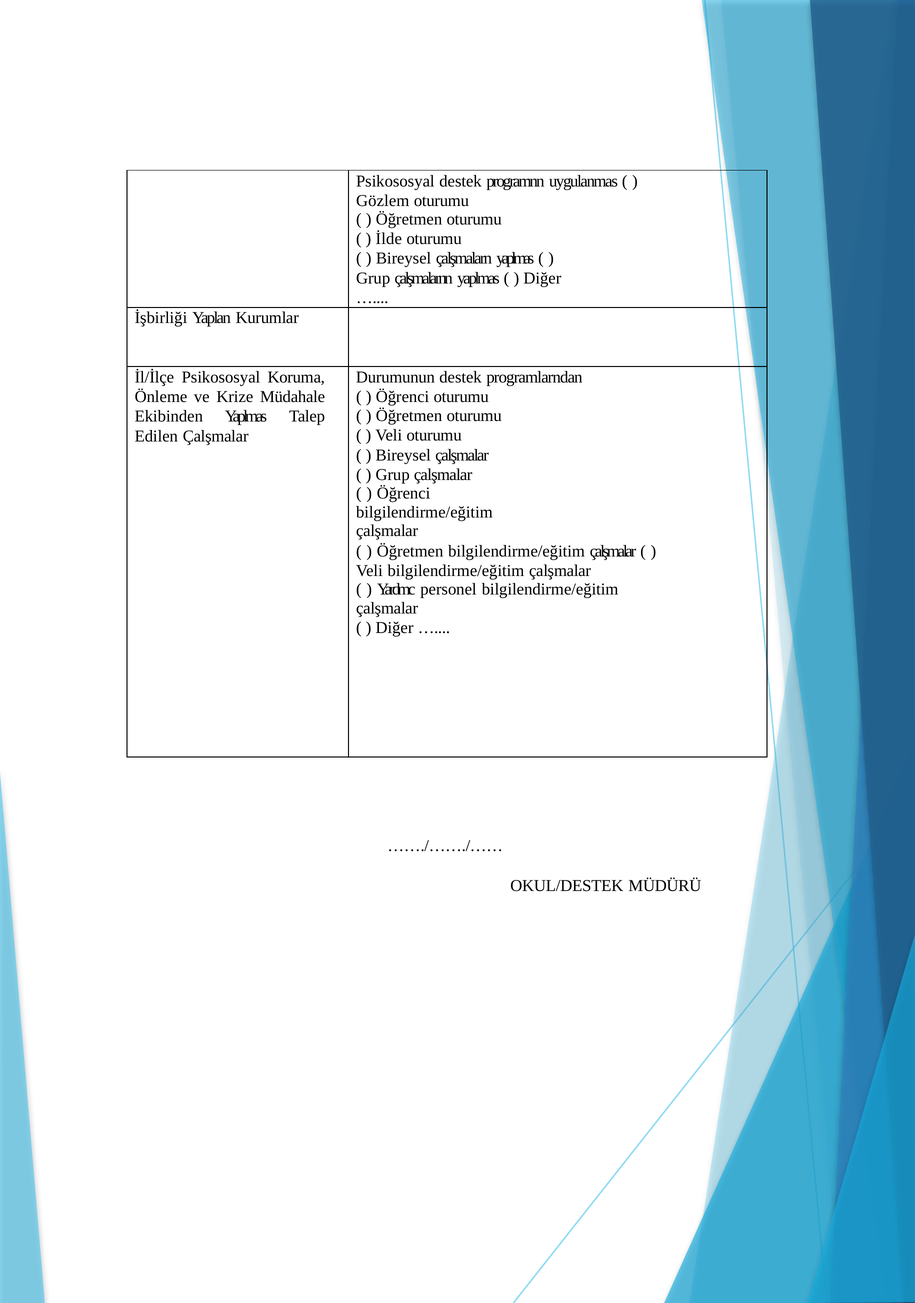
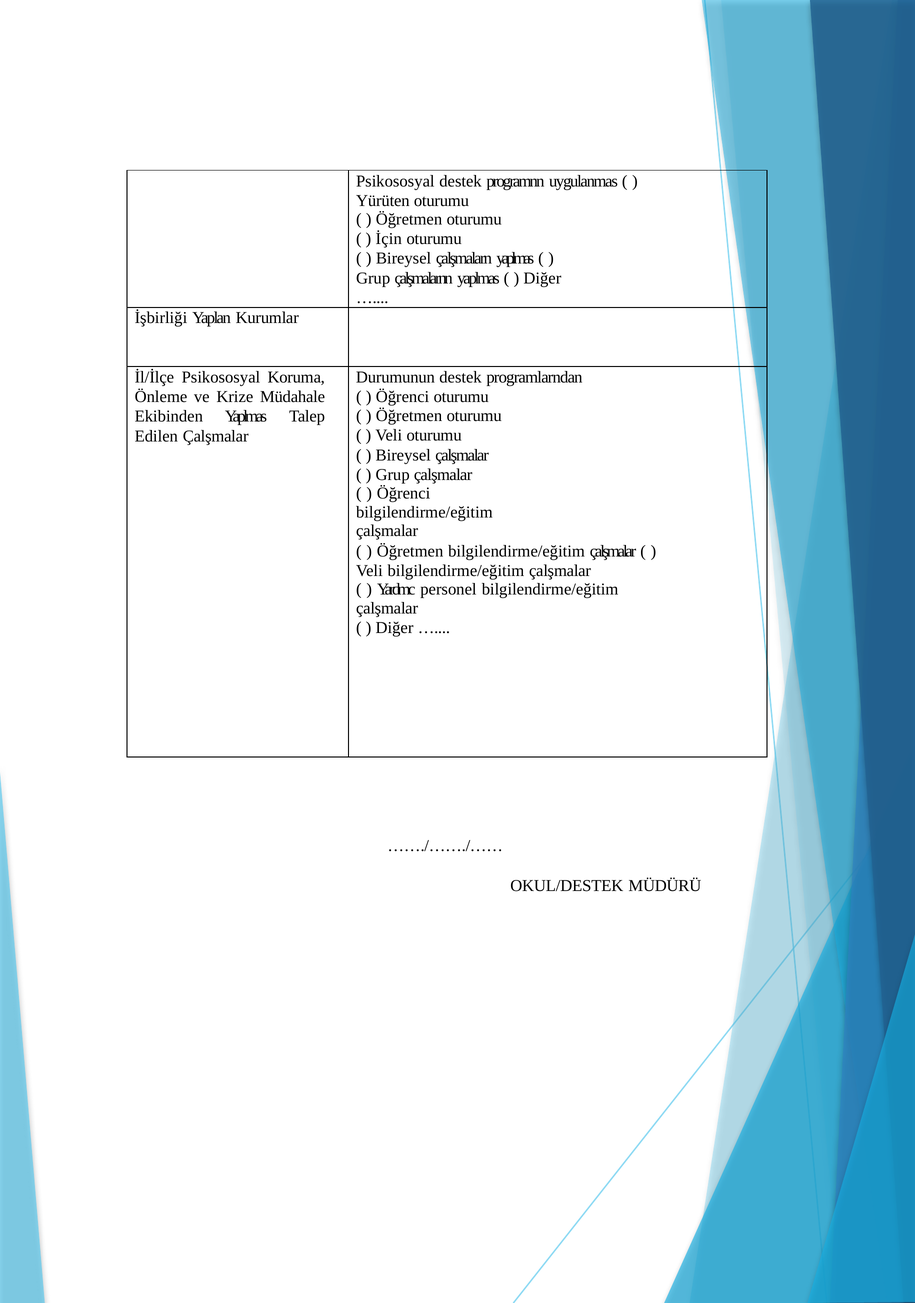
Gözlem: Gözlem -> Yürüten (383, 201)
İlde: İlde -> İçin (389, 239)
